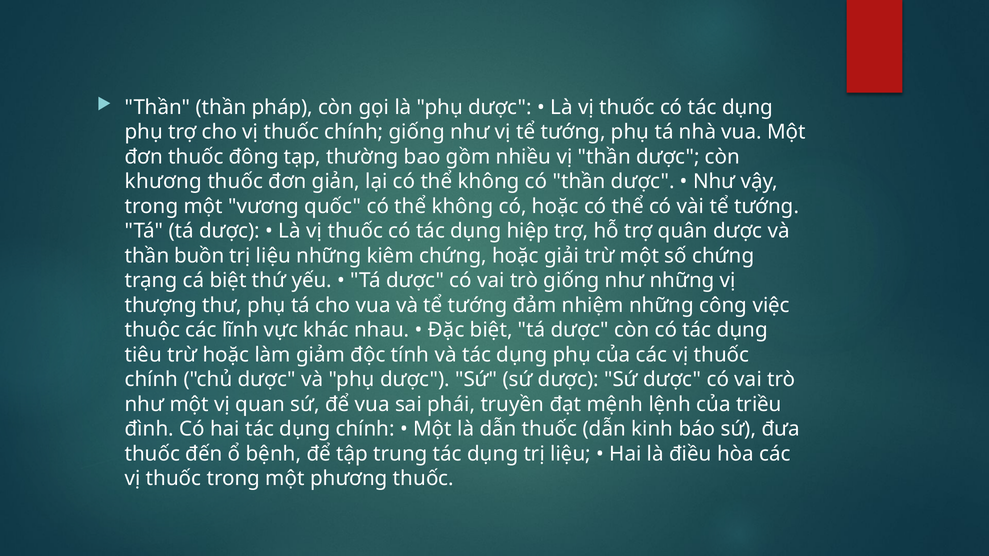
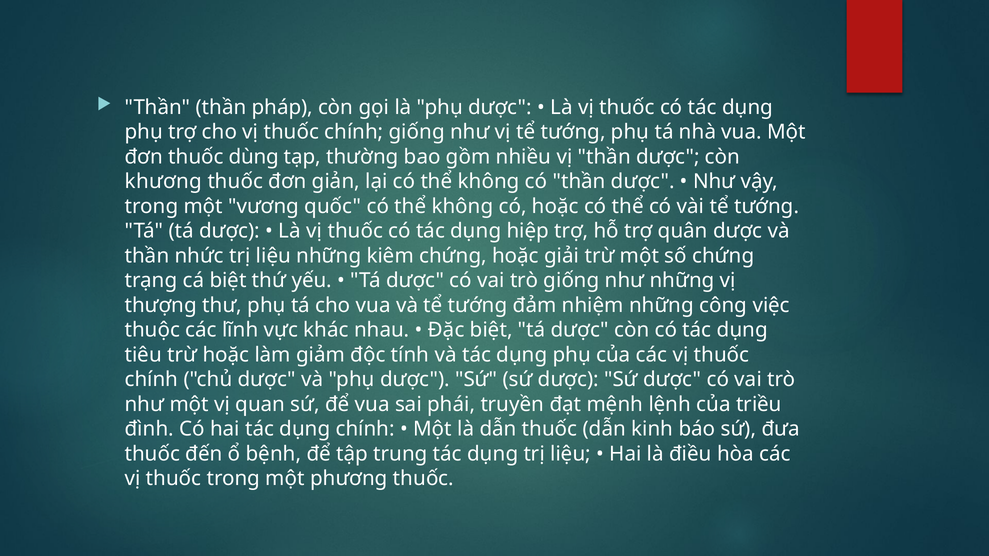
đông: đông -> dùng (254, 157)
buồn: buồn -> nhức (199, 256)
